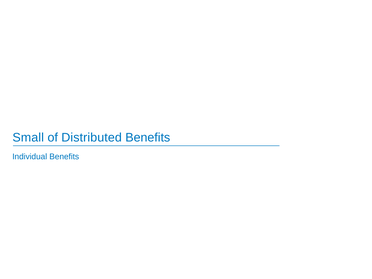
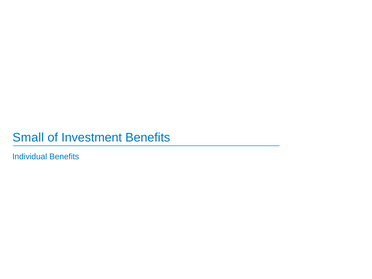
Distributed: Distributed -> Investment (92, 137)
